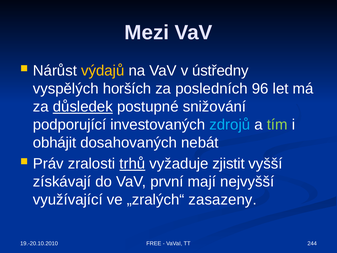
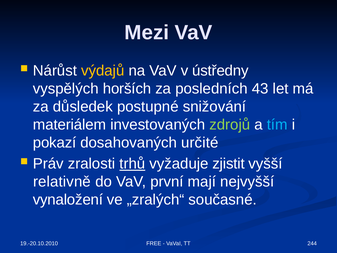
96: 96 -> 43 (260, 89)
důsledek underline: present -> none (83, 107)
podporující: podporující -> materiálem (70, 125)
zdrojů colour: light blue -> light green (230, 125)
tím colour: light green -> light blue (277, 125)
obhájit: obhájit -> pokazí (55, 143)
nebát: nebát -> určité (200, 143)
získávají: získávají -> relativně (62, 182)
využívající: využívající -> vynaložení (68, 200)
zasazeny: zasazeny -> současné (223, 200)
